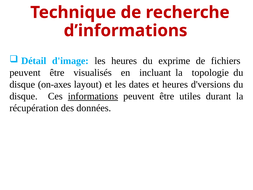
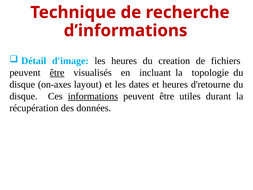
exprime: exprime -> creation (174, 61)
être underline: none -> present (57, 73)
d'versions: d'versions -> d'retourne (211, 84)
